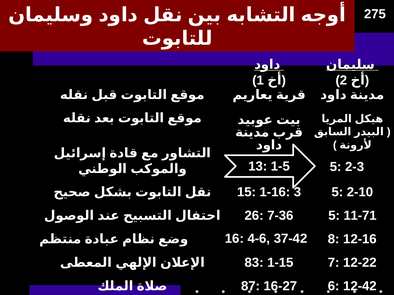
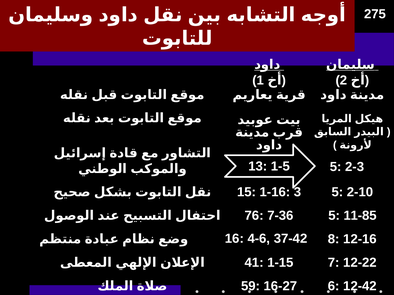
26: 26 -> 76 (254, 216)
11-71: 11-71 -> 11-85 (360, 216)
83: 83 -> 41 (254, 263)
87: 87 -> 59 (251, 287)
